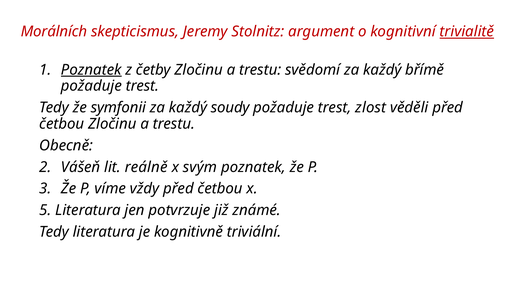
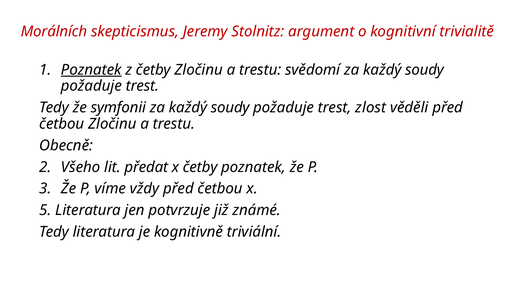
trivialitě underline: present -> none (467, 32)
svědomí za každý břímě: břímě -> soudy (425, 70)
Vášeň: Vášeň -> Všeho (81, 167)
reálně: reálně -> předat (146, 167)
x svým: svým -> četby (200, 167)
